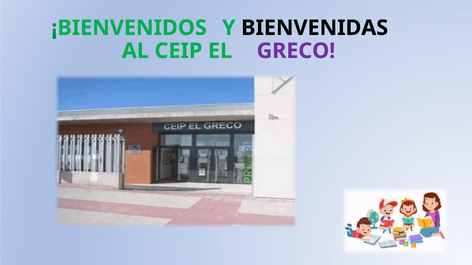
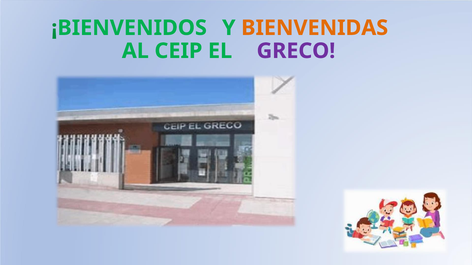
BIENVENIDAS colour: black -> orange (315, 28)
